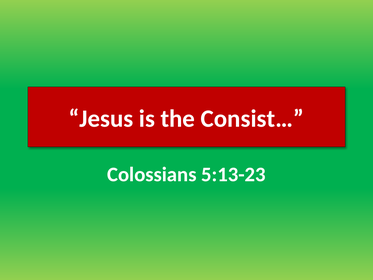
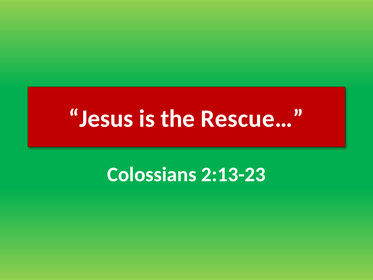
Consist…: Consist… -> Rescue… (252, 119)
5:13-23: 5:13-23 -> 2:13-23 (233, 174)
